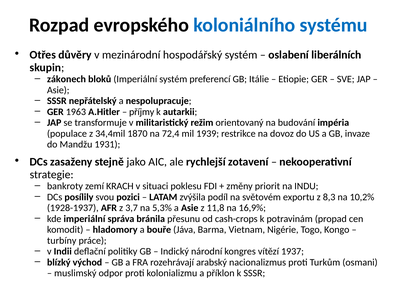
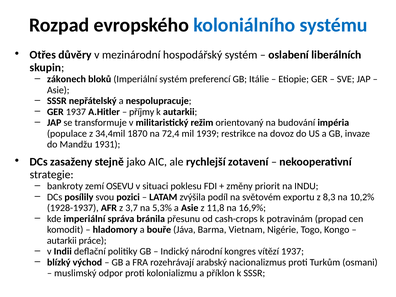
GER 1963: 1963 -> 1937 (76, 112)
KRACH: KRACH -> OSEVU (120, 186)
turbíny: turbíny -> autarkii (62, 241)
